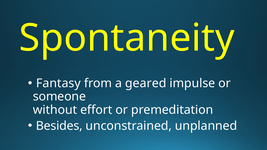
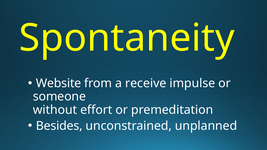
Fantasy: Fantasy -> Website (59, 83)
geared: geared -> receive (146, 83)
